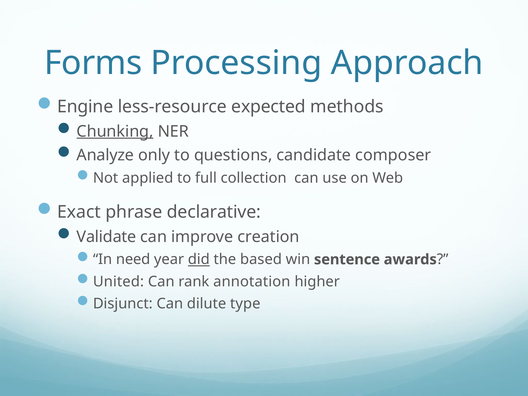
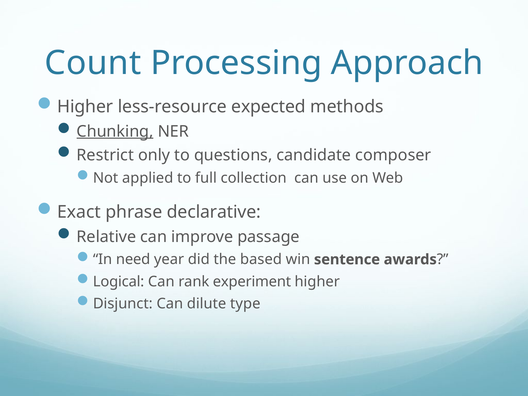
Forms: Forms -> Count (93, 63)
Engine: Engine -> Higher (85, 107)
Analyze: Analyze -> Restrict (105, 155)
Validate: Validate -> Relative (106, 237)
creation: creation -> passage (269, 237)
did underline: present -> none (199, 259)
United: United -> Logical (119, 282)
annotation: annotation -> experiment (252, 282)
